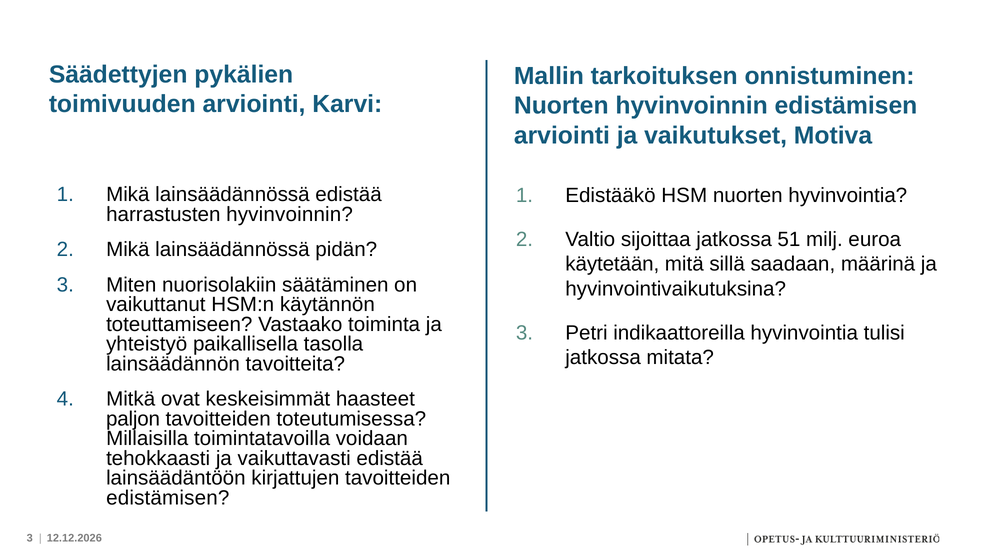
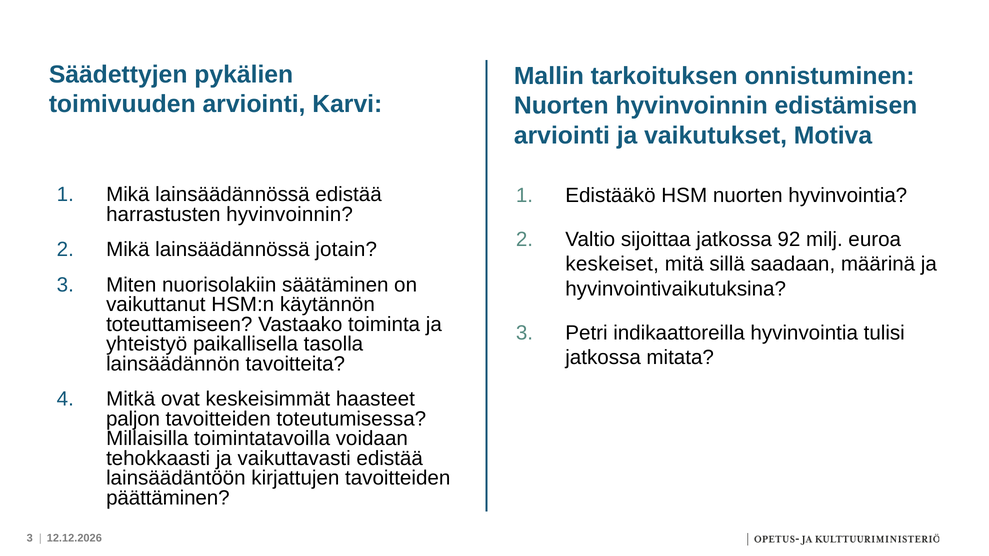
51: 51 -> 92 (789, 240)
pidän: pidän -> jotain (346, 250)
käytetään: käytetään -> keskeiset (612, 264)
edistämisen: edistämisen -> päättäminen (168, 498)
